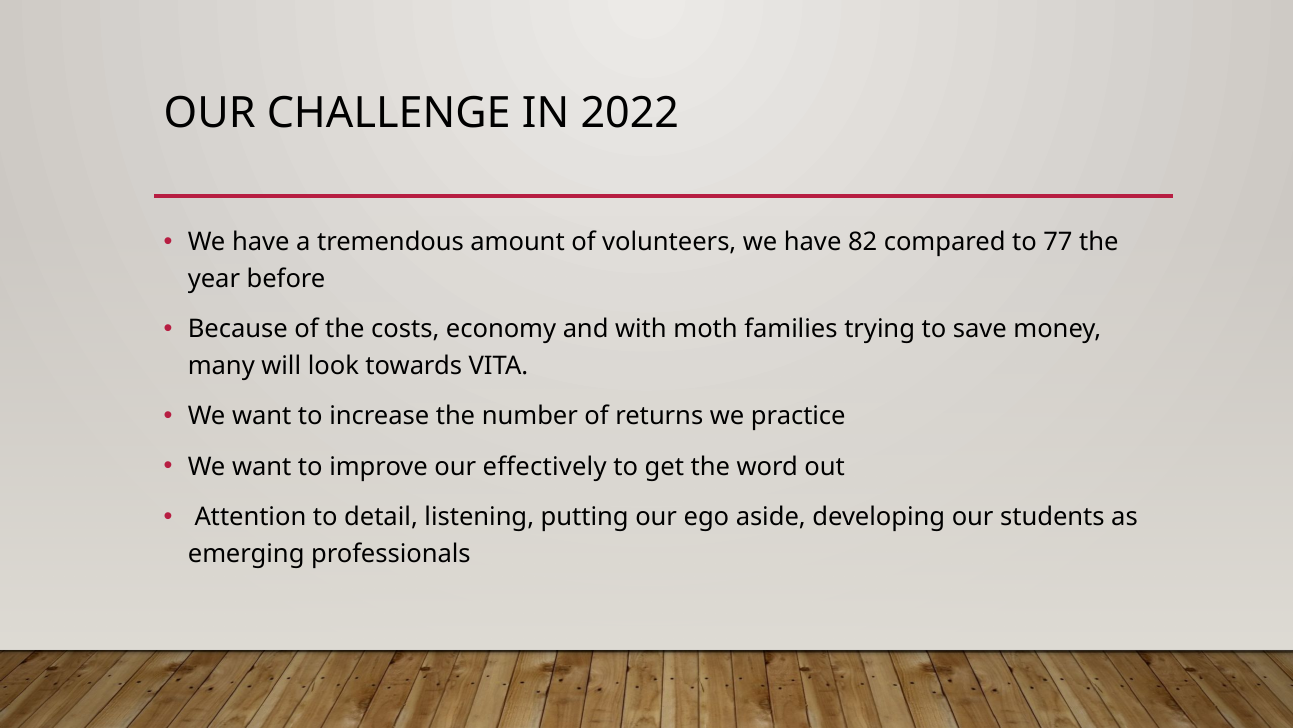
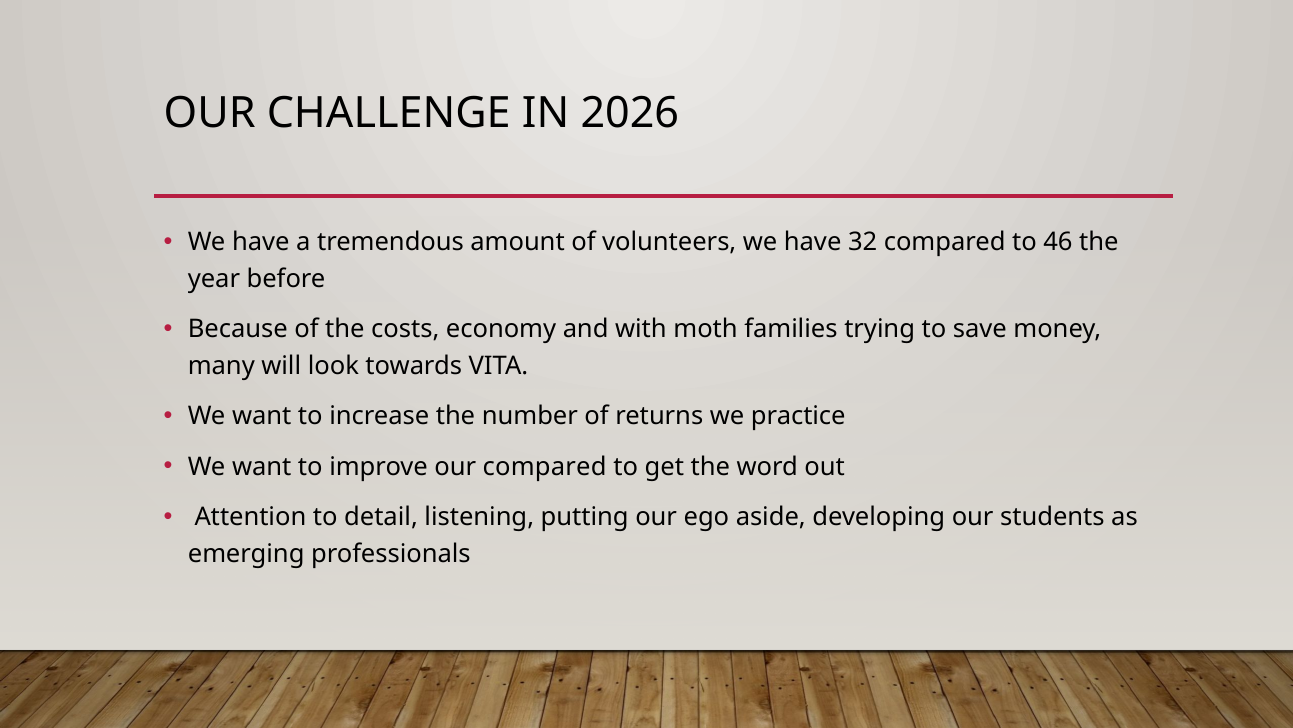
2022: 2022 -> 2026 (630, 113)
82: 82 -> 32 (863, 242)
77: 77 -> 46 (1058, 242)
our effectively: effectively -> compared (545, 466)
